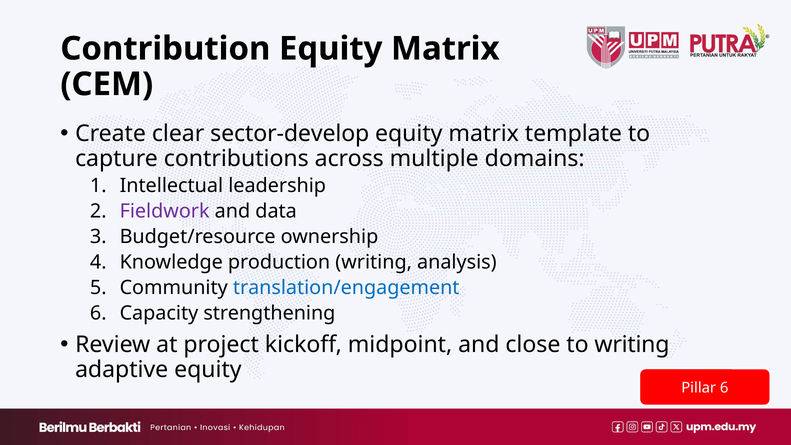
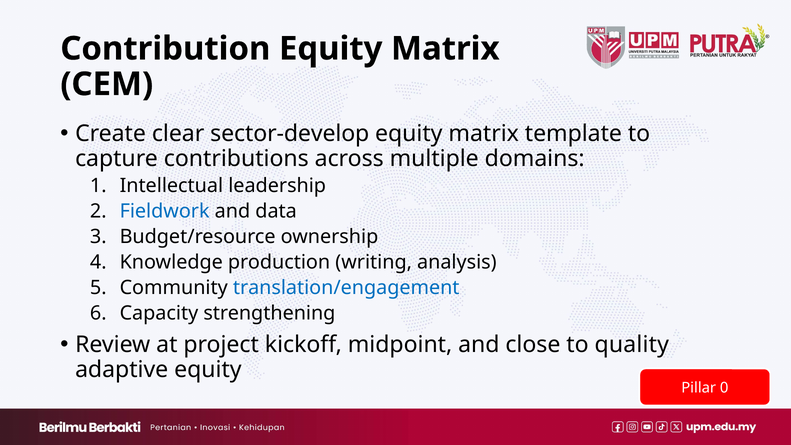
Fieldwork colour: purple -> blue (165, 211)
to writing: writing -> quality (632, 345)
Pillar 6: 6 -> 0 (724, 388)
